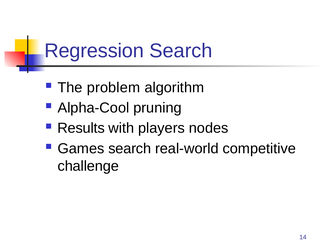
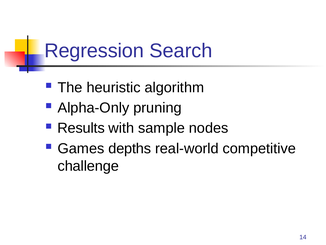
problem: problem -> heuristic (114, 87)
Alpha-Cool: Alpha-Cool -> Alpha-Only (93, 108)
players: players -> sample (162, 128)
Games search: search -> depths (130, 148)
